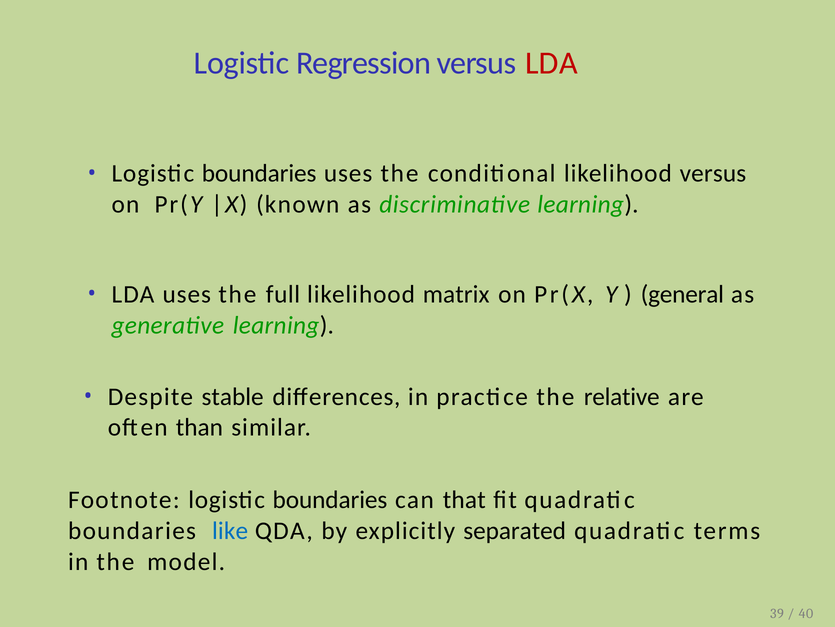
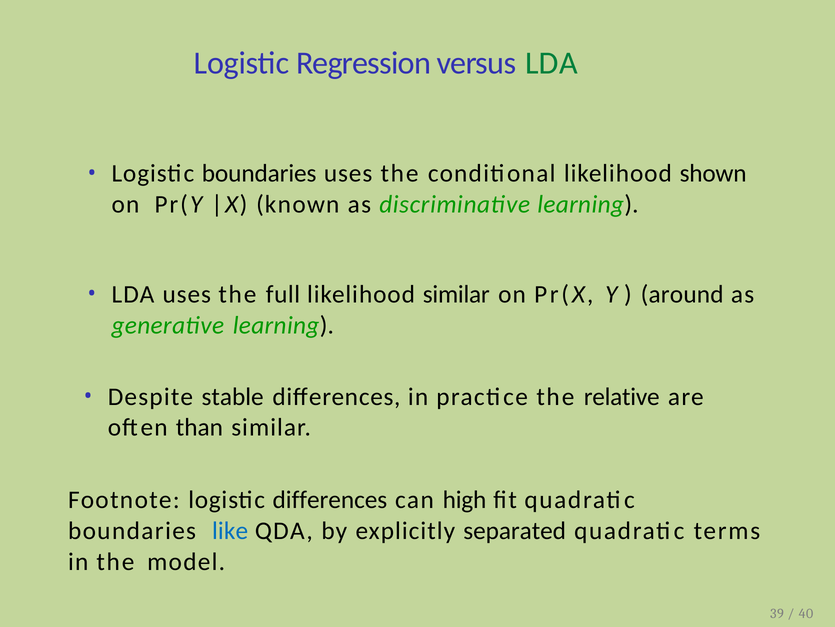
LDA colour: red -> green (551, 63)
likelihood versus: versus -> shown (713, 174)
likelihood matrix: matrix -> similar (456, 294)
general: general -> around (682, 294)
Footnote logistic boundaries: boundaries -> differences (330, 500)
that: that -> high (465, 500)
